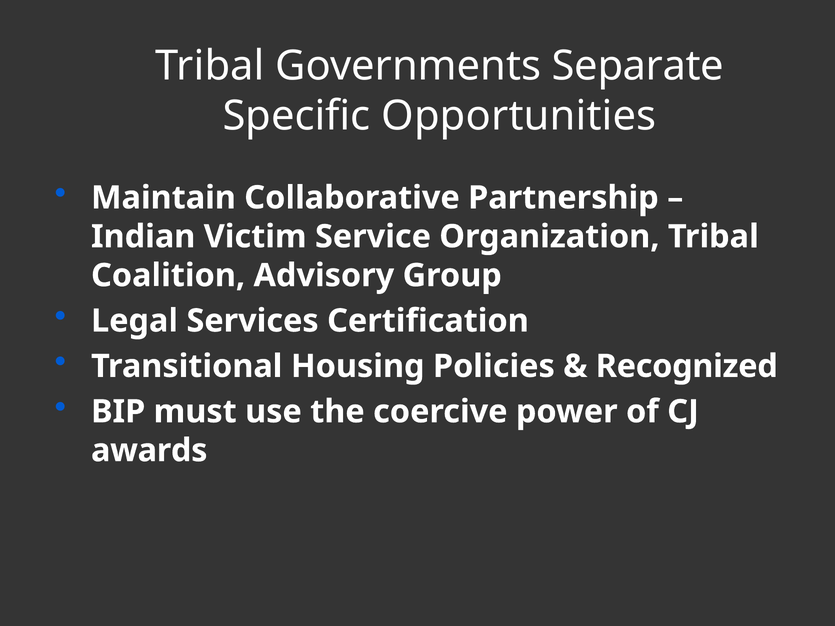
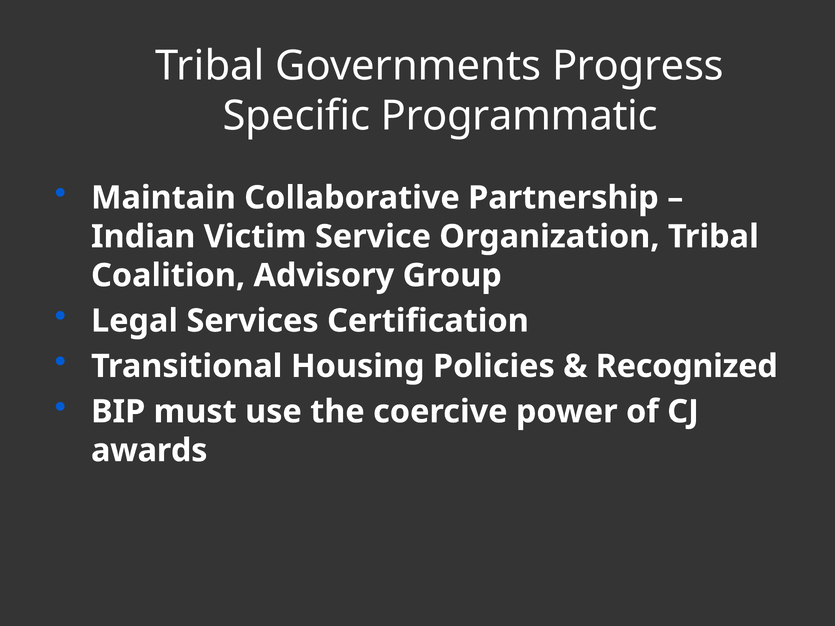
Separate: Separate -> Progress (638, 66)
Opportunities: Opportunities -> Programmatic (519, 116)
